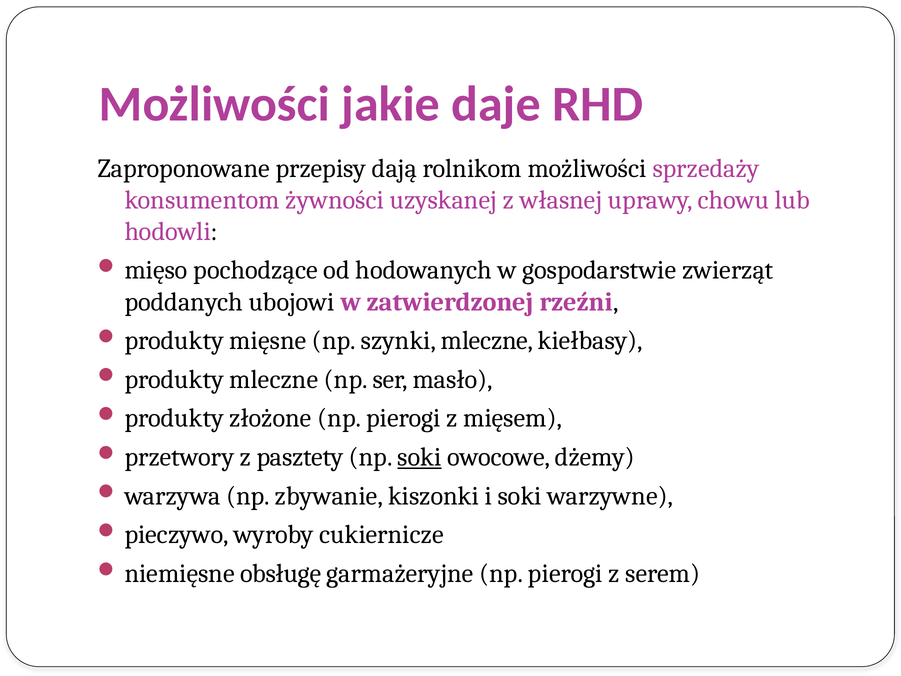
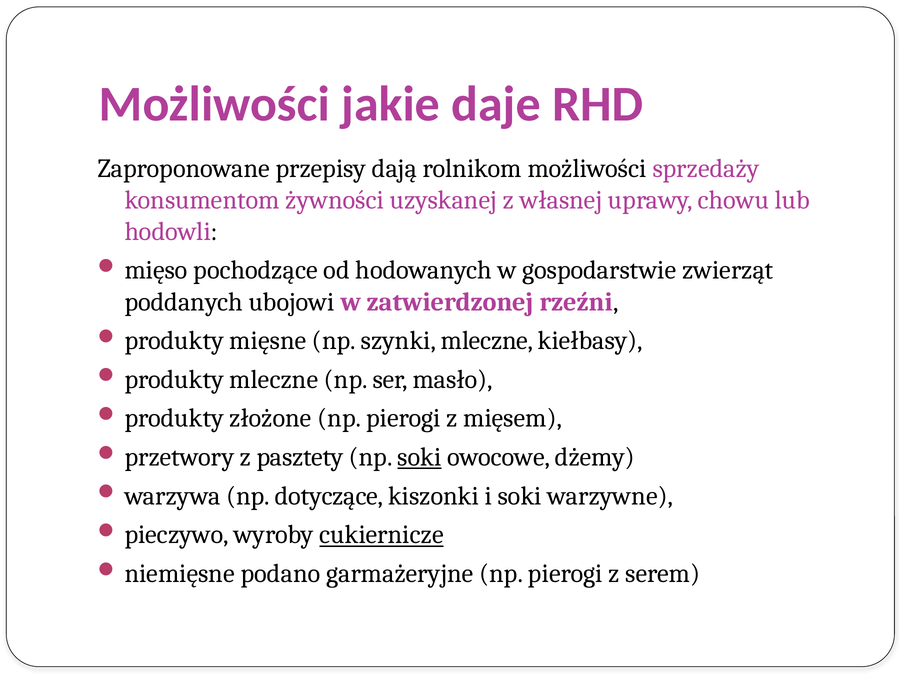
zbywanie: zbywanie -> dotyczące (329, 496)
cukiernicze underline: none -> present (382, 535)
obsługę: obsługę -> podano (281, 573)
